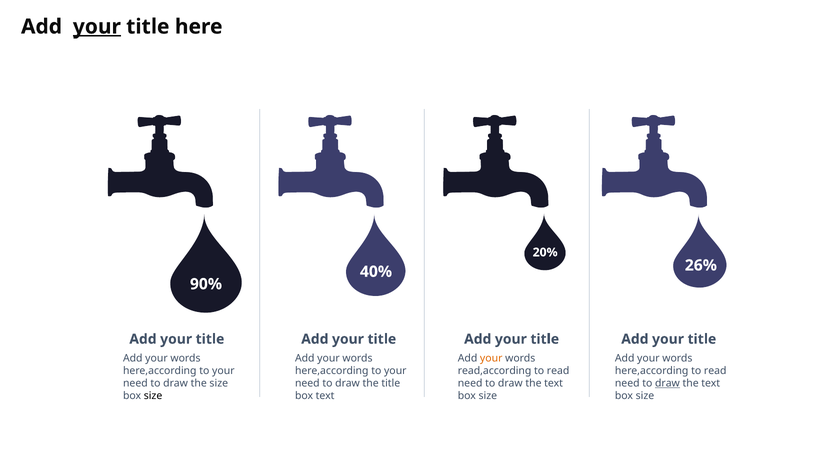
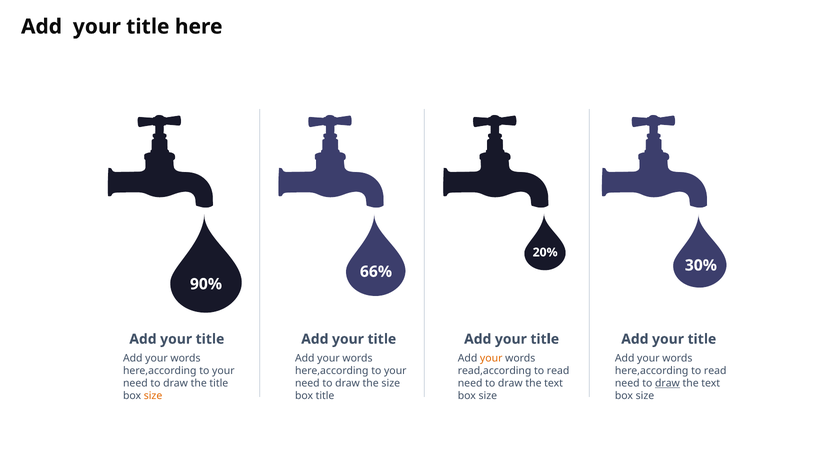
your underline: present -> none (97, 27)
26%: 26% -> 30% (701, 266)
40%: 40% -> 66% (376, 272)
the size: size -> title (219, 384)
the title: title -> size (391, 384)
size colour: black -> orange (153, 396)
box text: text -> title (325, 396)
